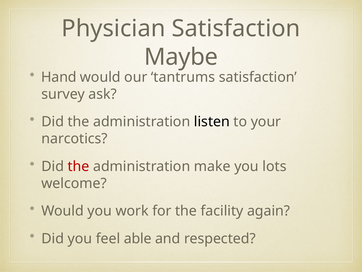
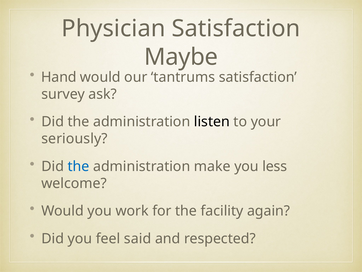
narcotics: narcotics -> seriously (74, 139)
the colour: red -> blue (79, 166)
lots: lots -> less (275, 166)
able: able -> said (138, 238)
